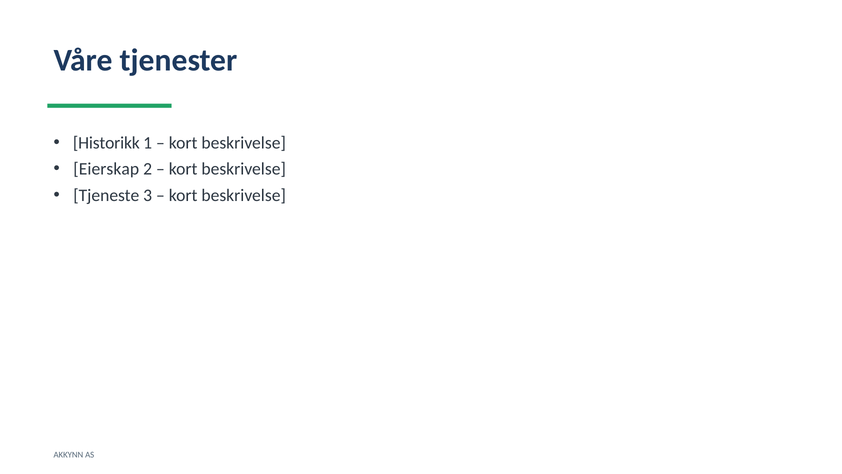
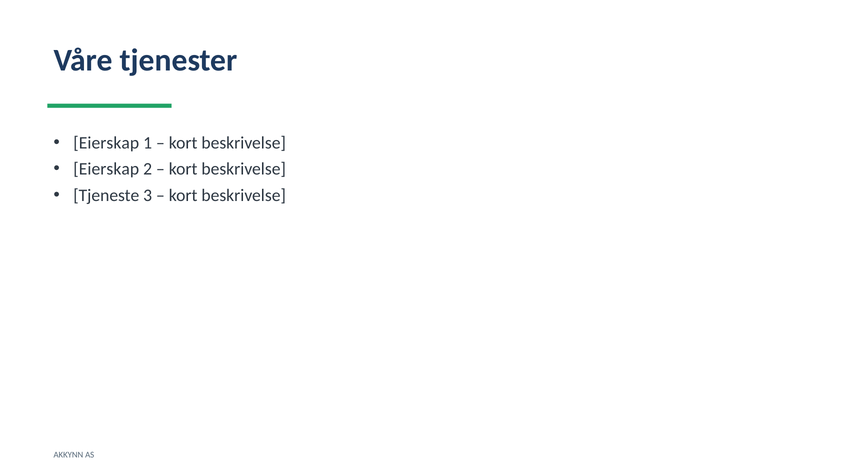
Historikk: Historikk -> Eierskap (106, 143)
